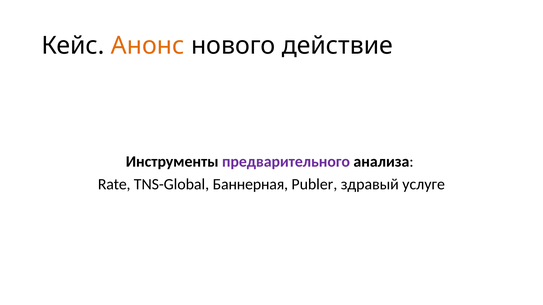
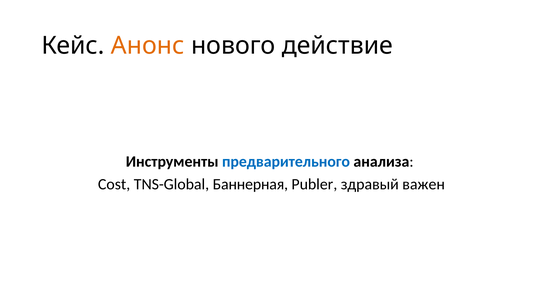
предварительного colour: purple -> blue (286, 162)
Rate: Rate -> Cost (114, 185)
услуге: услуге -> важен (424, 185)
